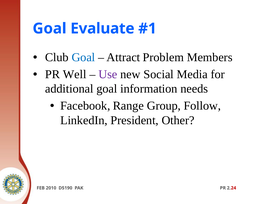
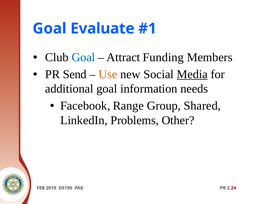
Problem: Problem -> Funding (163, 57)
Well: Well -> Send (75, 74)
Use colour: purple -> orange (108, 74)
Media underline: none -> present (192, 74)
Follow: Follow -> Shared (202, 106)
President: President -> Problems (135, 120)
